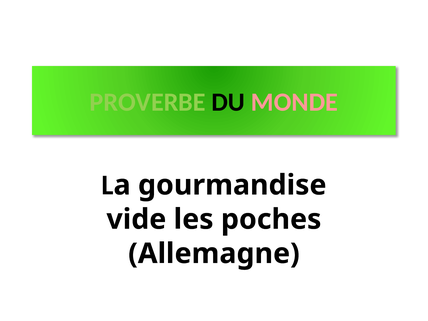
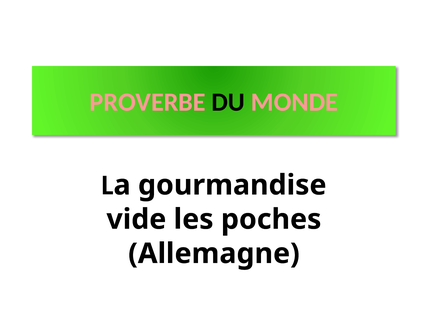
PROVERBE colour: light green -> pink (148, 102)
